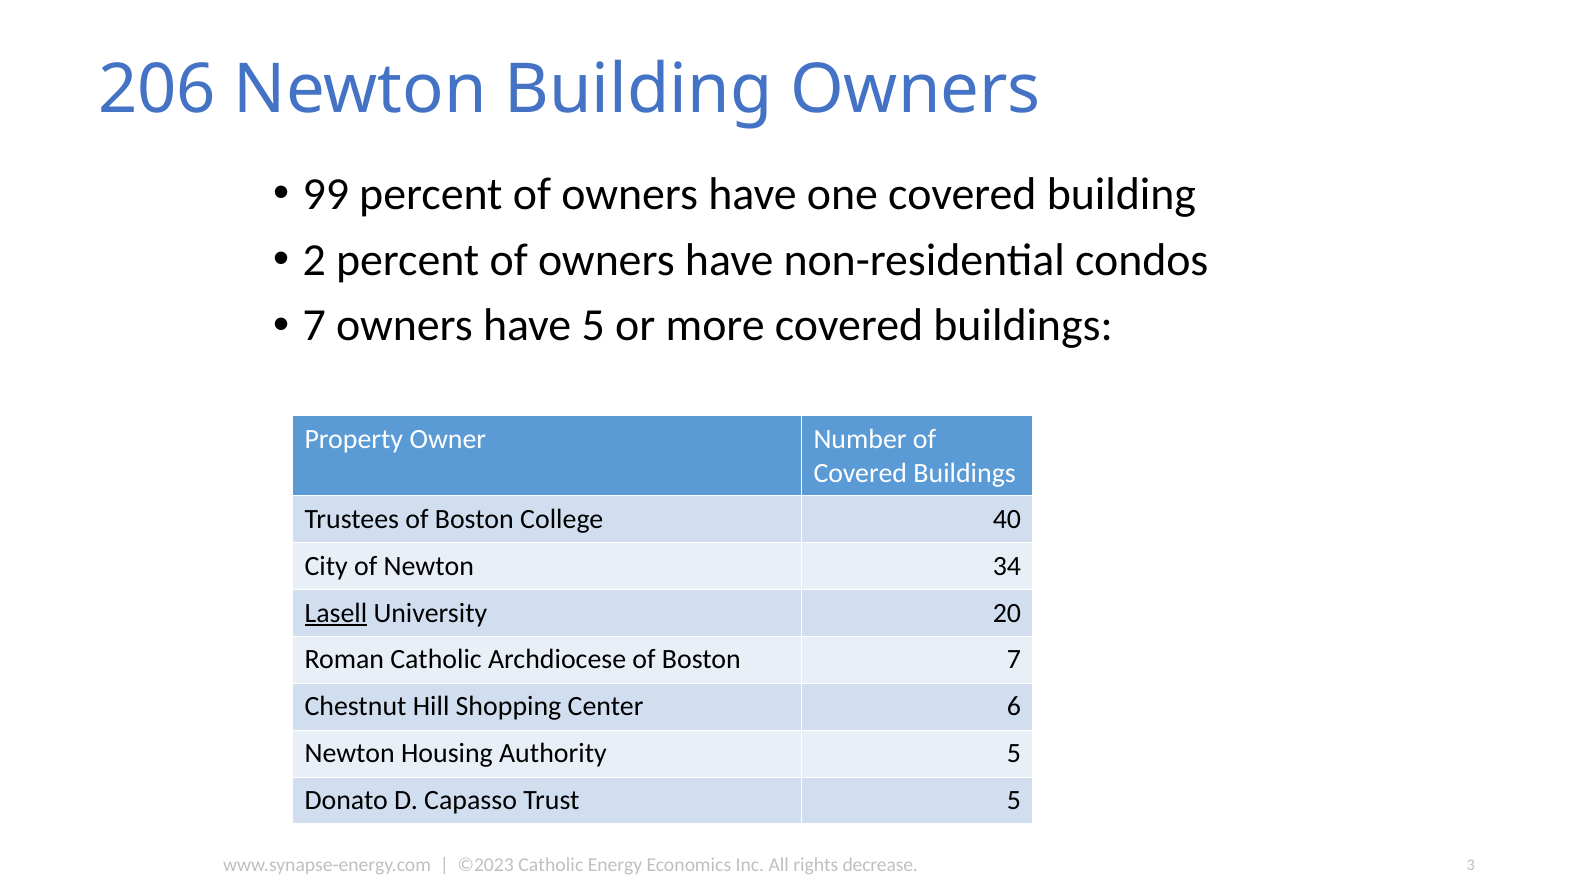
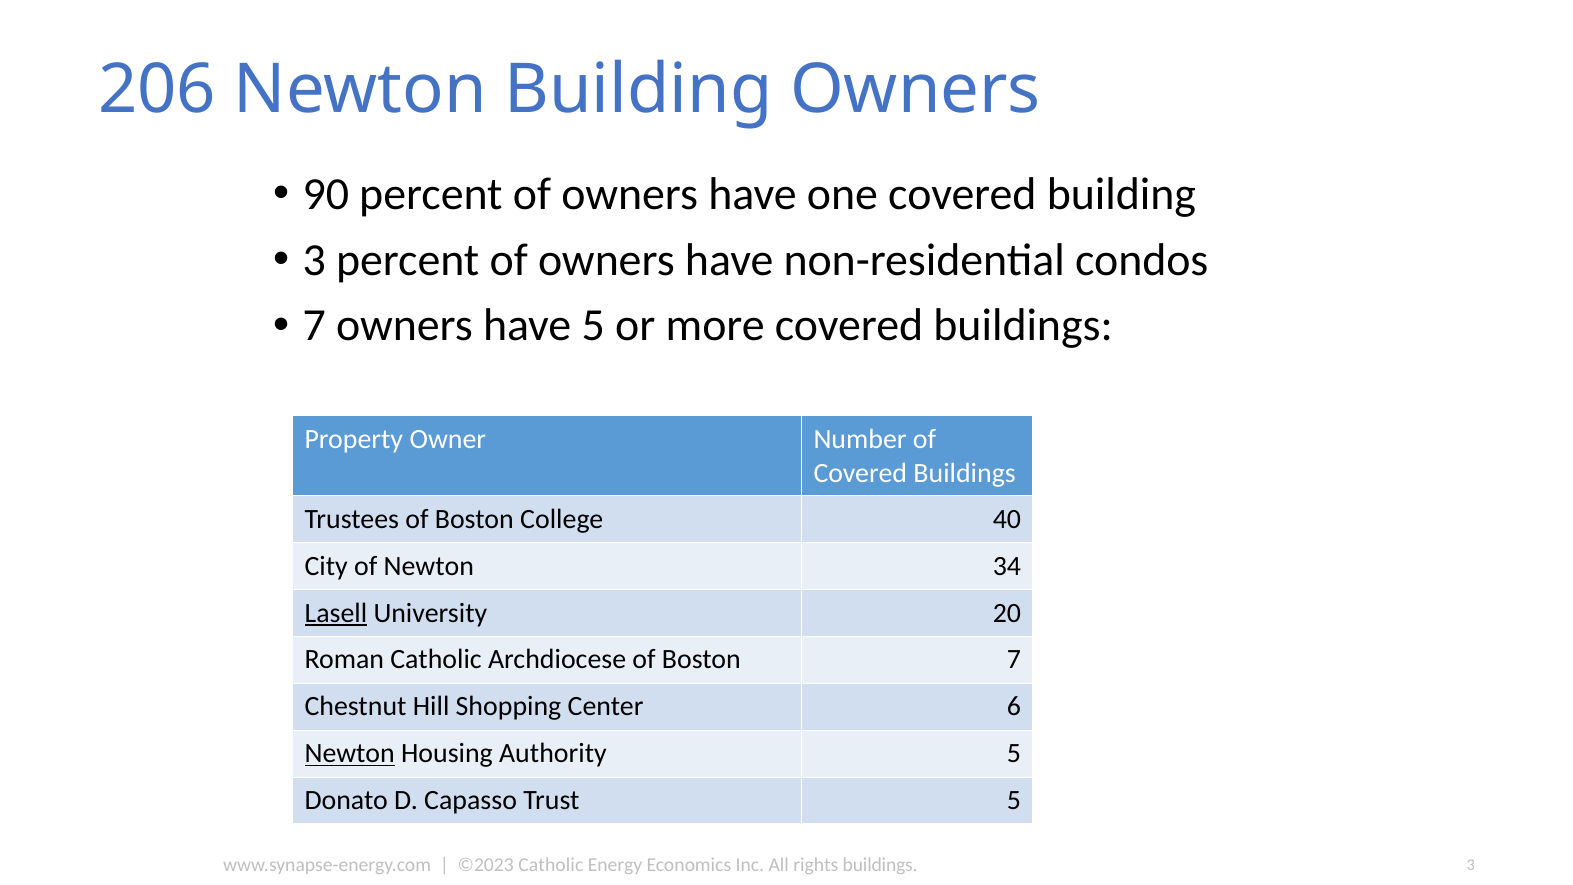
99: 99 -> 90 (326, 194)
2: 2 -> 3 (314, 260)
Newton underline: none -> present (350, 753)
rights decrease: decrease -> buildings (880, 865)
